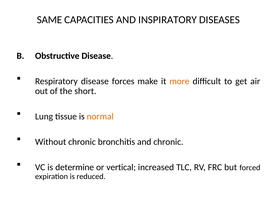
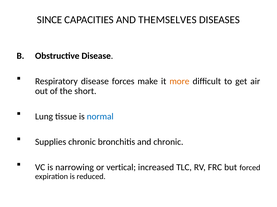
SAME: SAME -> SINCE (50, 20)
INSPIRATORY: INSPIRATORY -> THEMSELVES (167, 20)
normal colour: orange -> blue (100, 117)
Without: Without -> Supplies (51, 142)
determine: determine -> narrowing (75, 168)
